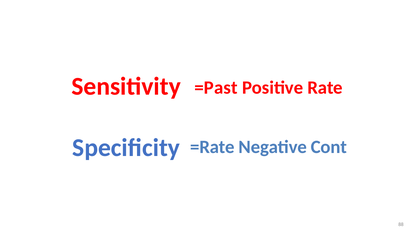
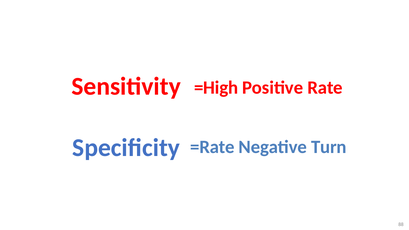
=Past: =Past -> =High (216, 88)
Cont: Cont -> Turn (329, 147)
